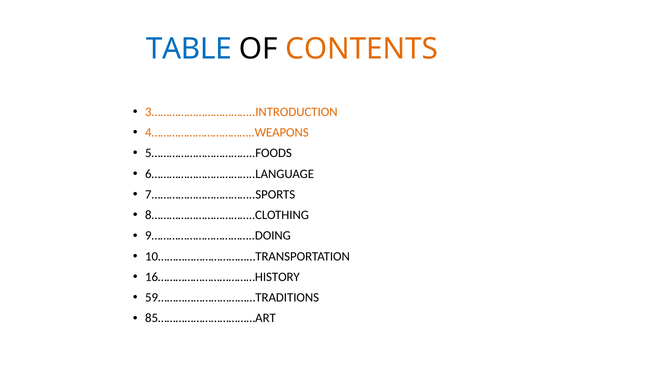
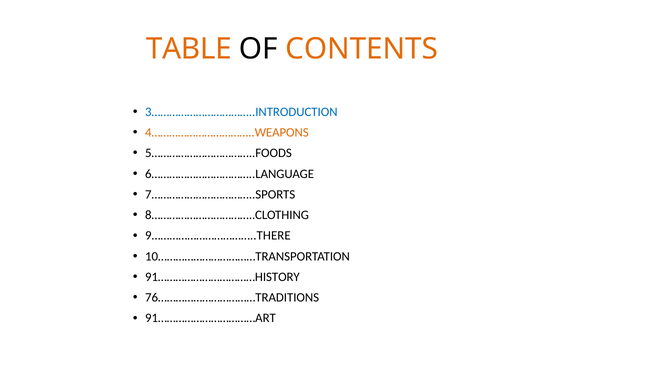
TABLE colour: blue -> orange (189, 49)
3……………………………..INTRODUCTION colour: orange -> blue (241, 112)
9……………………………..DOING: 9……………………………..DOING -> 9……………………………..THERE (218, 236)
16……………………………HISTORY: 16……………………………HISTORY -> 91……………………………HISTORY (222, 277)
59……………………………TRADITIONS: 59……………………………TRADITIONS -> 76……………………………TRADITIONS (232, 298)
85……………………………ART: 85……………………………ART -> 91……………………………ART (210, 318)
